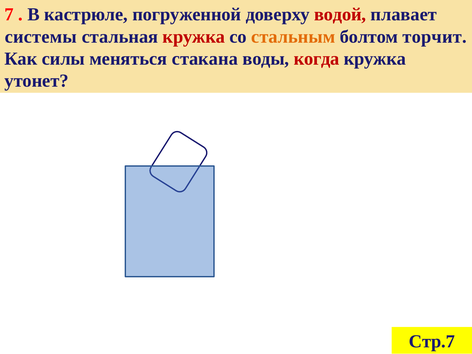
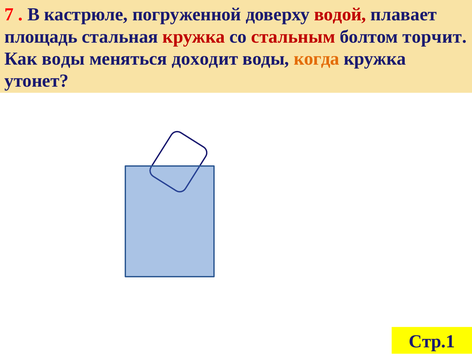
системы: системы -> площадь (41, 37)
стальным colour: orange -> red (293, 37)
Как силы: силы -> воды (63, 59)
стакана: стакана -> доходит (205, 59)
когда colour: red -> orange (317, 59)
Стр.7: Стр.7 -> Стр.1 (432, 342)
